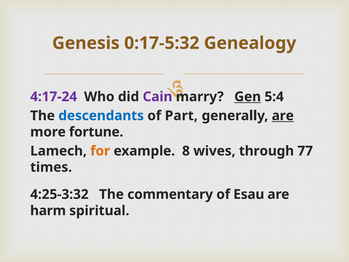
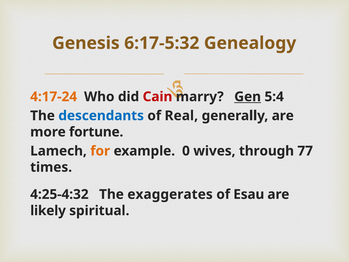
0:17-5:32: 0:17-5:32 -> 6:17-5:32 (162, 43)
4:17-24 colour: purple -> orange (54, 97)
Cain colour: purple -> red (158, 97)
Part: Part -> Real (181, 116)
are underline: present -> none (283, 116)
8: 8 -> 0 (186, 151)
4:25-3:32: 4:25-3:32 -> 4:25-4:32 (59, 194)
commentary: commentary -> exaggerates (170, 194)
harm: harm -> likely (48, 210)
